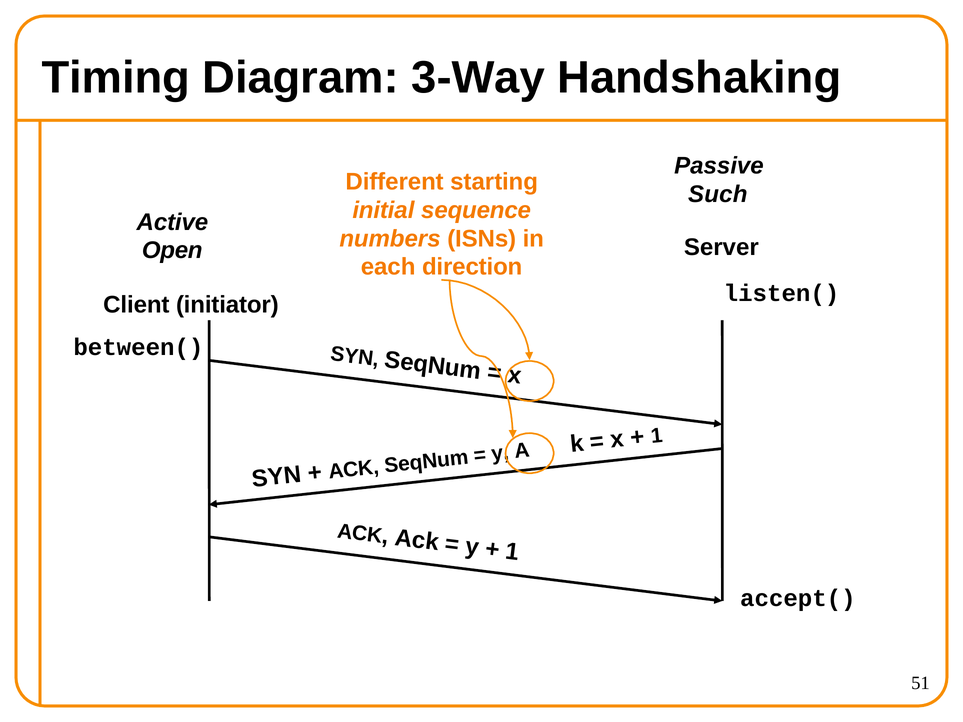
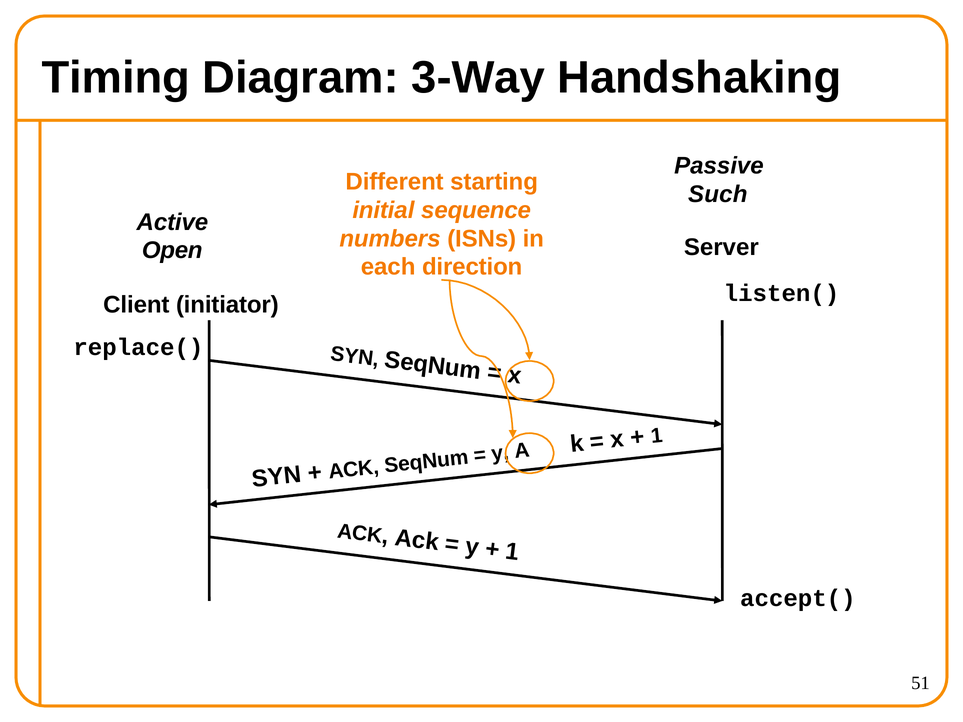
between(: between( -> replace( (138, 347)
